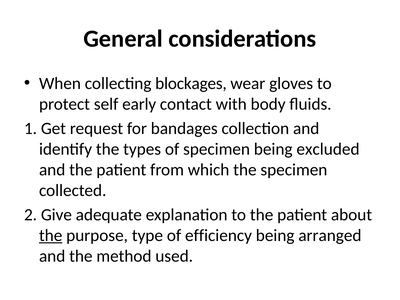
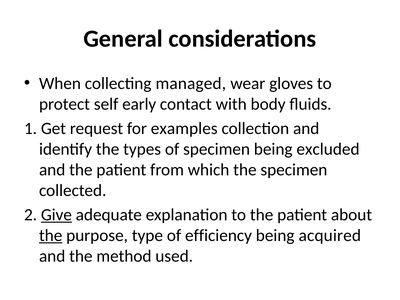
blockages: blockages -> managed (191, 84)
bandages: bandages -> examples (184, 128)
Give underline: none -> present (56, 215)
arranged: arranged -> acquired (330, 235)
